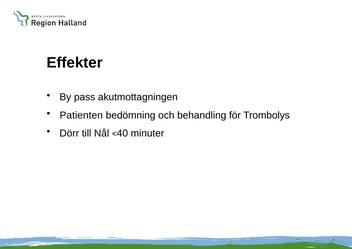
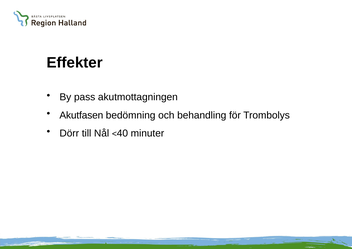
Patienten: Patienten -> Akutfasen (81, 115)
